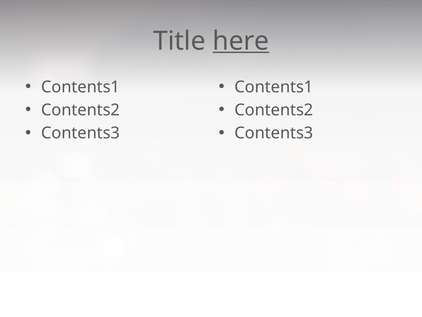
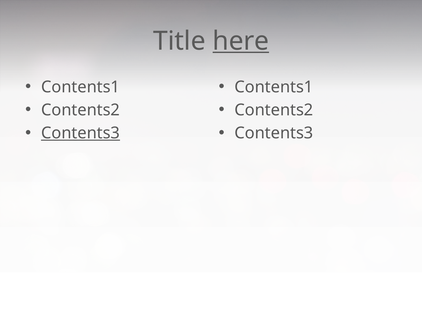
Contents3 underline: none -> present (81, 133)
